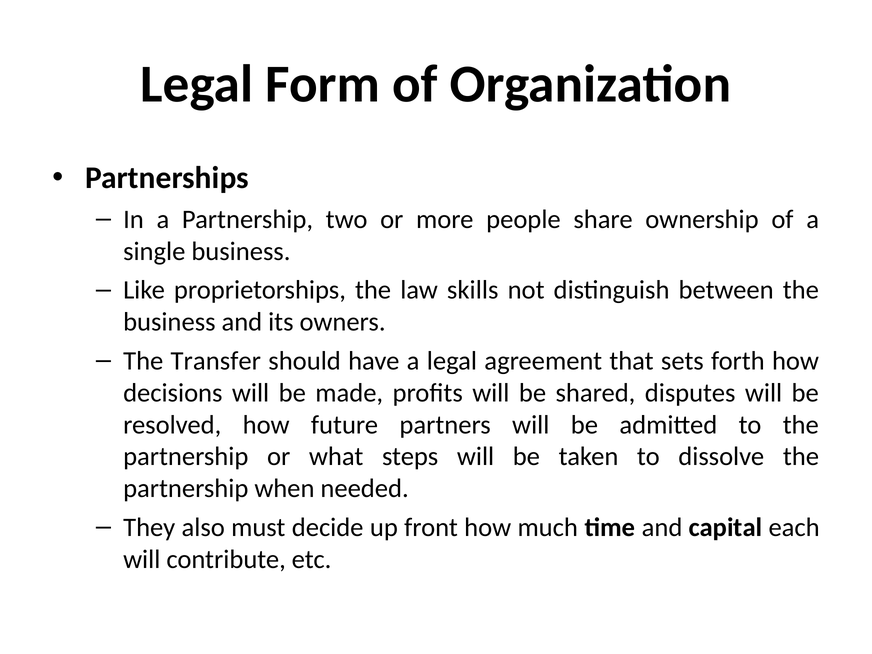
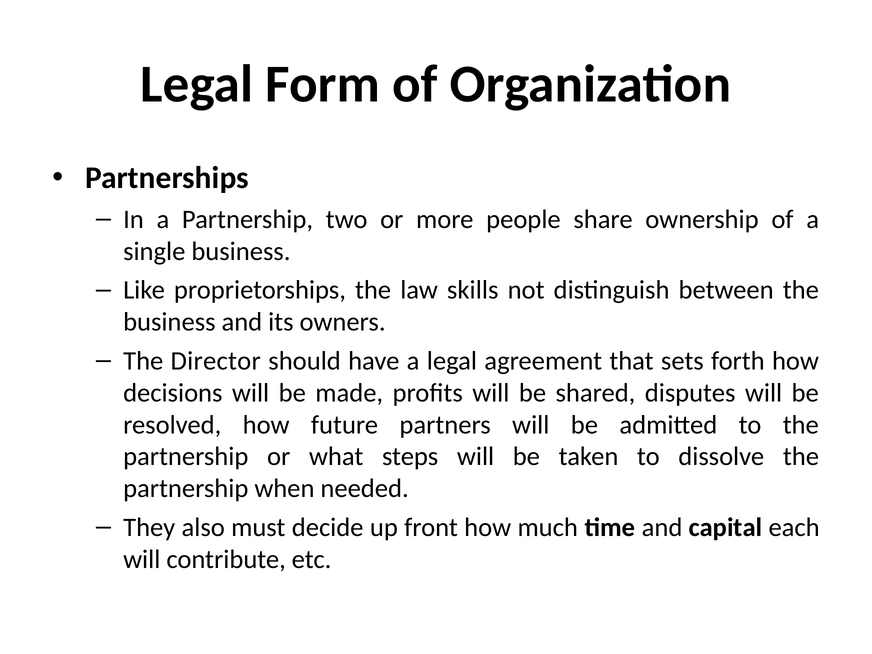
Transfer: Transfer -> Director (216, 361)
